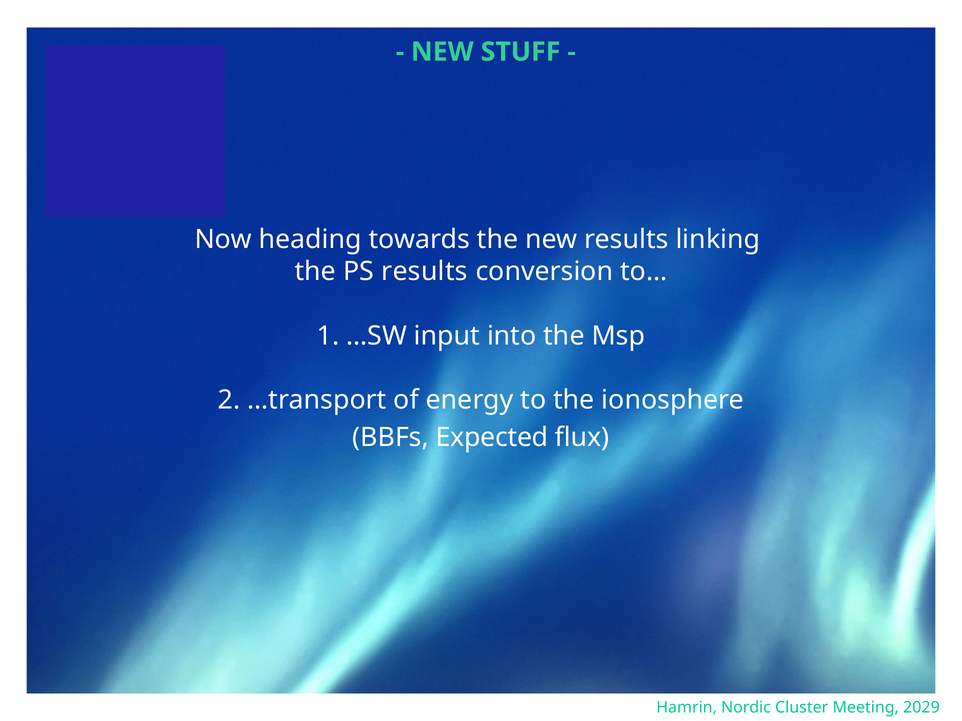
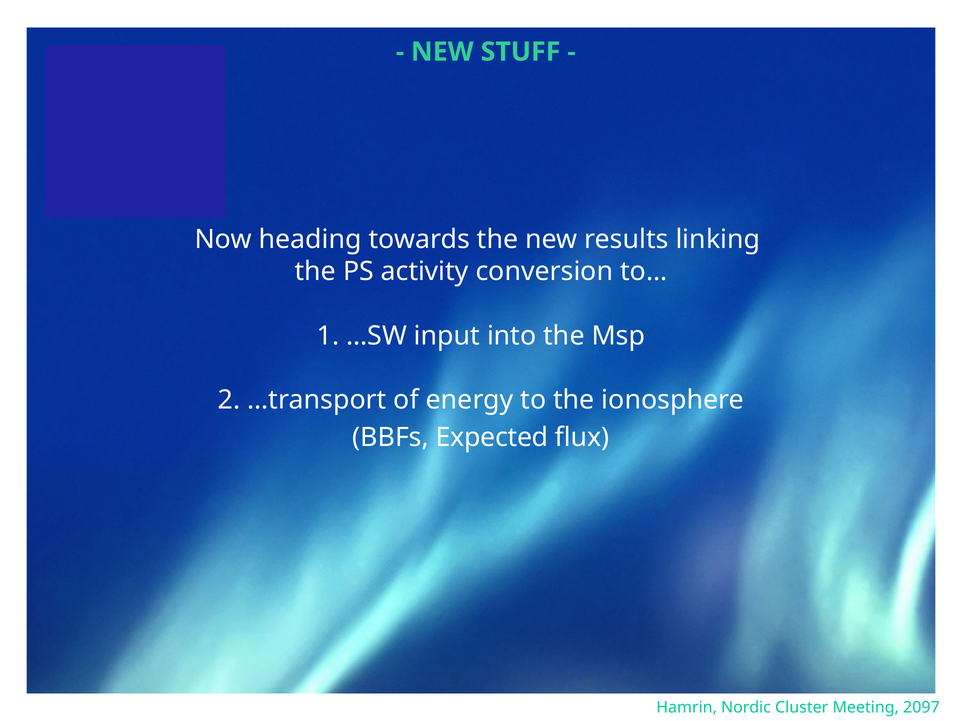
PS results: results -> activity (425, 272)
2029: 2029 -> 2097 (921, 708)
